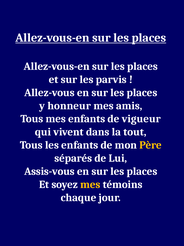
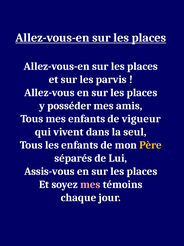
honneur: honneur -> posséder (69, 105)
tout: tout -> seul (135, 132)
mes colour: yellow -> pink (90, 184)
